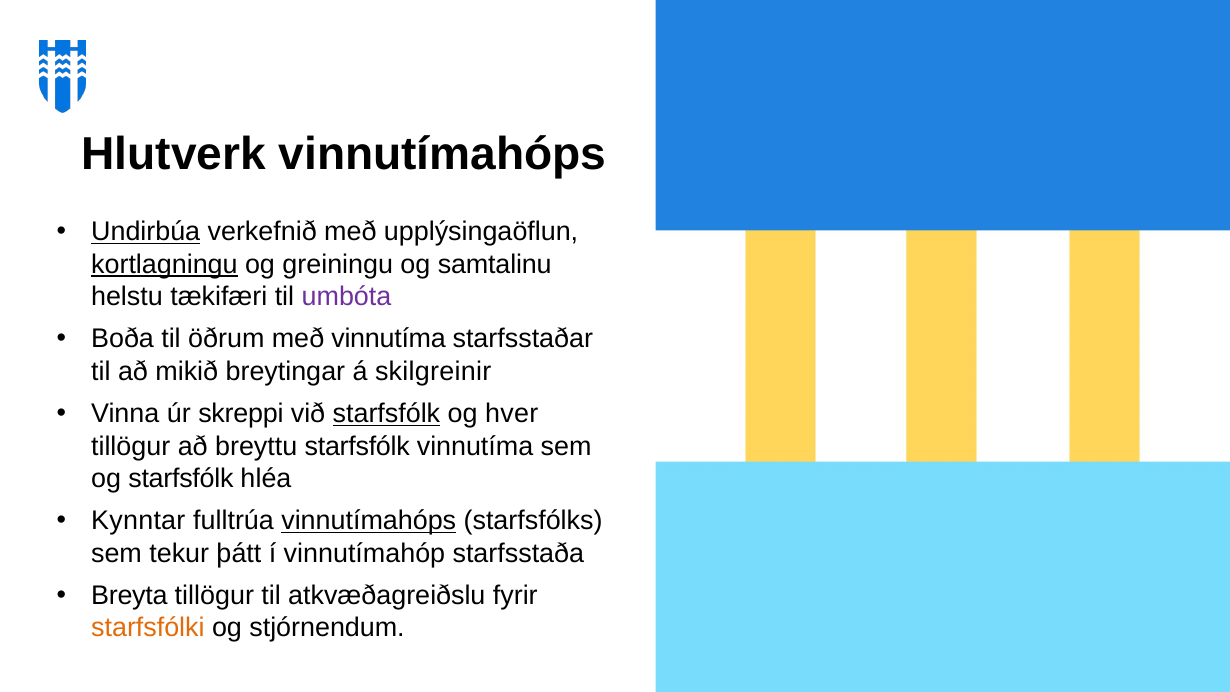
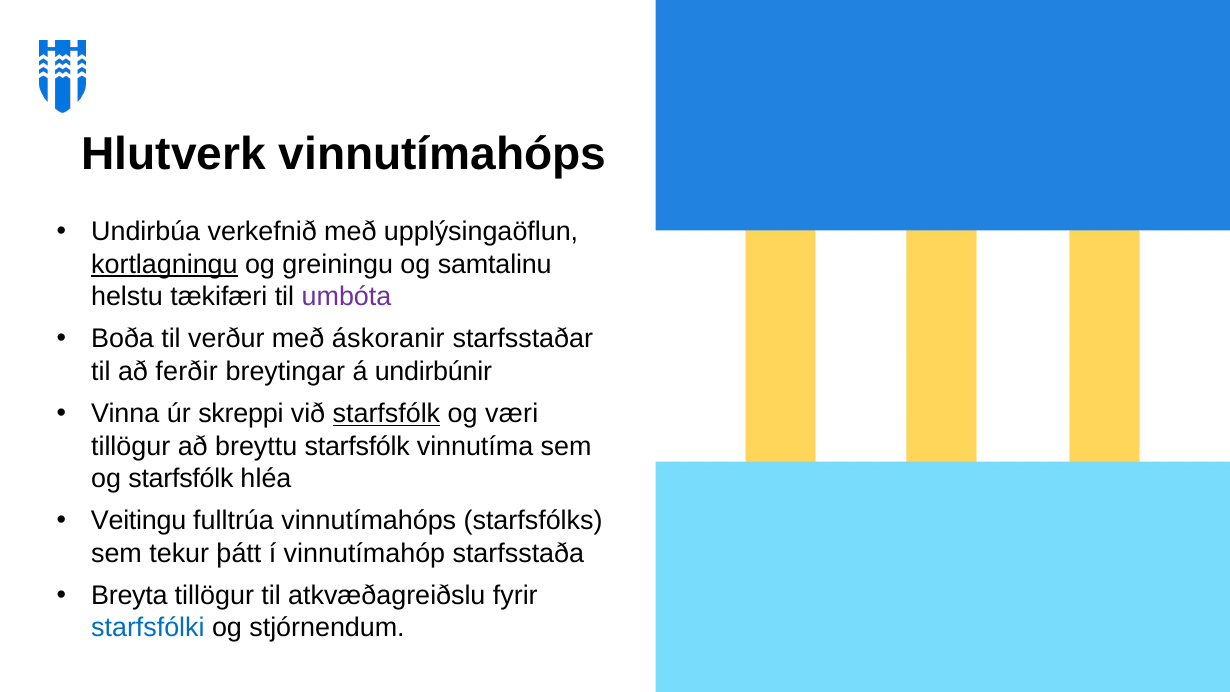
Undirbúa underline: present -> none (146, 232)
öðrum: öðrum -> verður (226, 339)
með vinnutíma: vinnutíma -> áskoranir (388, 339)
mikið: mikið -> ferðir (187, 371)
skilgreinir: skilgreinir -> undirbúnir (433, 371)
hver: hver -> væri (512, 414)
Kynntar: Kynntar -> Veitingu (139, 521)
vinnutímahóps underline: present -> none (369, 521)
starfsfólki colour: orange -> blue (148, 628)
